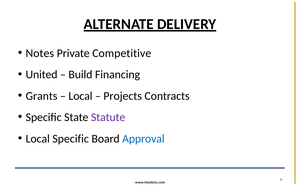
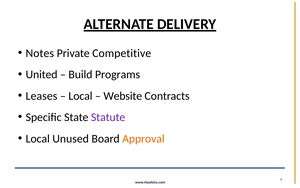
Financing: Financing -> Programs (118, 74)
Grants: Grants -> Leases (41, 96)
Projects: Projects -> Website (123, 96)
Local Specific: Specific -> Unused (71, 138)
Approval colour: blue -> orange (143, 138)
